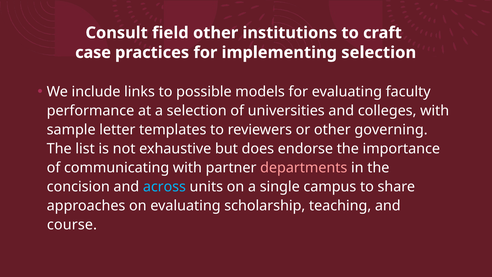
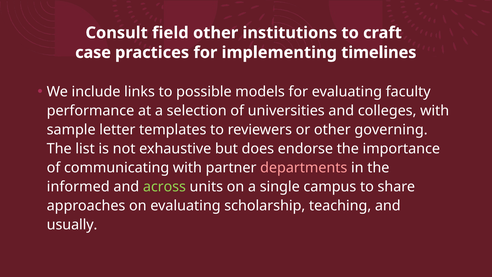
implementing selection: selection -> timelines (379, 52)
concision: concision -> informed (78, 187)
across colour: light blue -> light green (164, 187)
course: course -> usually (72, 224)
